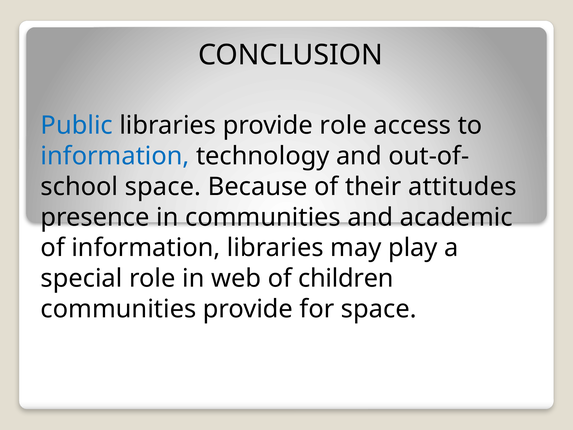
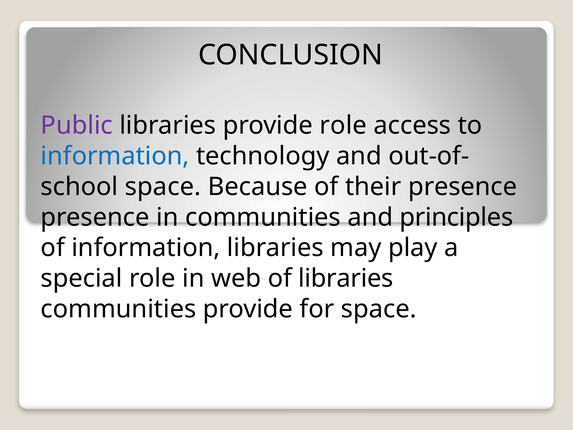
Public colour: blue -> purple (77, 125)
their attitudes: attitudes -> presence (463, 187)
academic: academic -> principles (456, 217)
of children: children -> libraries (346, 278)
